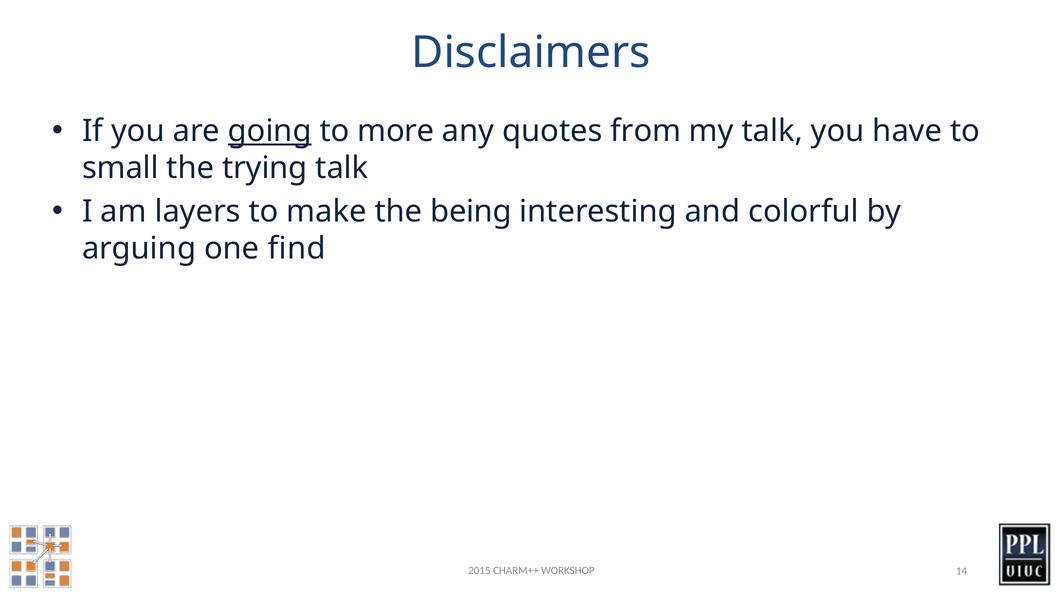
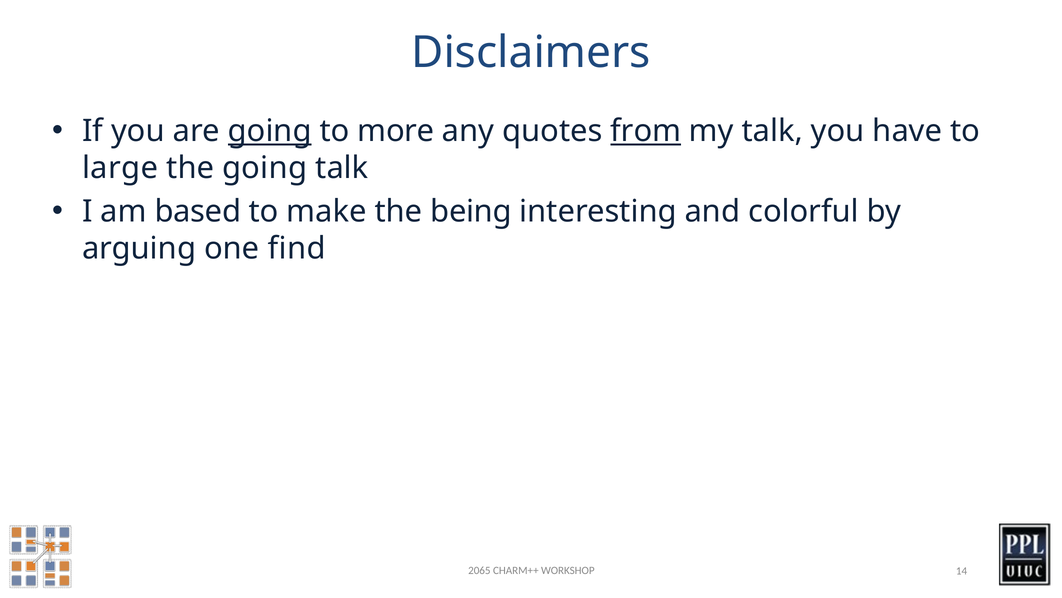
from underline: none -> present (646, 131)
small: small -> large (120, 168)
the trying: trying -> going (265, 168)
layers: layers -> based (198, 211)
2015: 2015 -> 2065 (479, 570)
